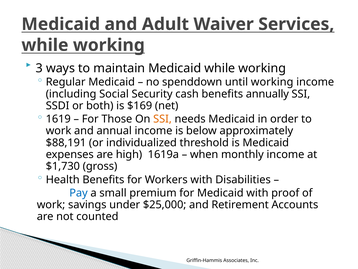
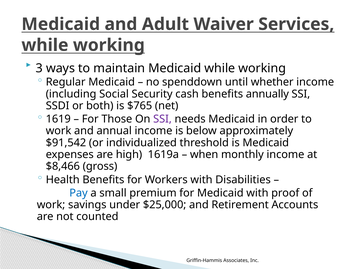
until working: working -> whether (272, 82)
$169: $169 -> $765 (140, 106)
SSI colour: orange -> purple (162, 119)
$88,191: $88,191 -> $91,542 (66, 142)
$1,730: $1,730 -> $8,466 (63, 166)
